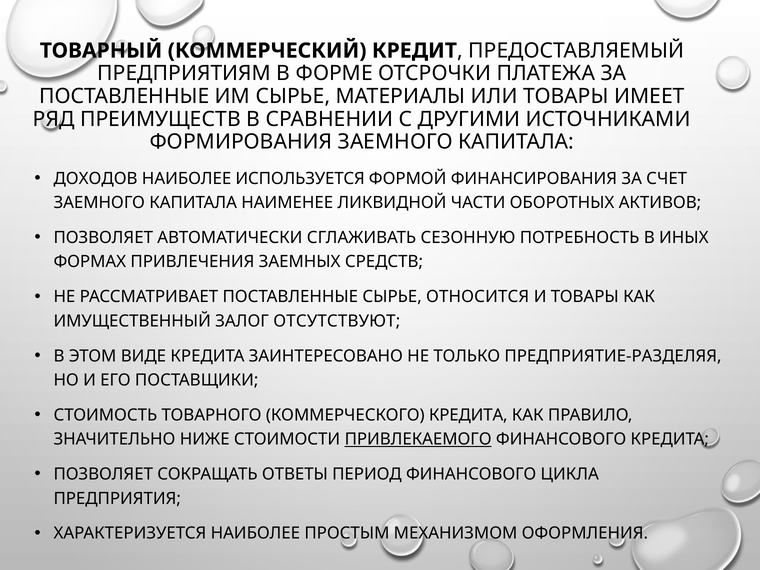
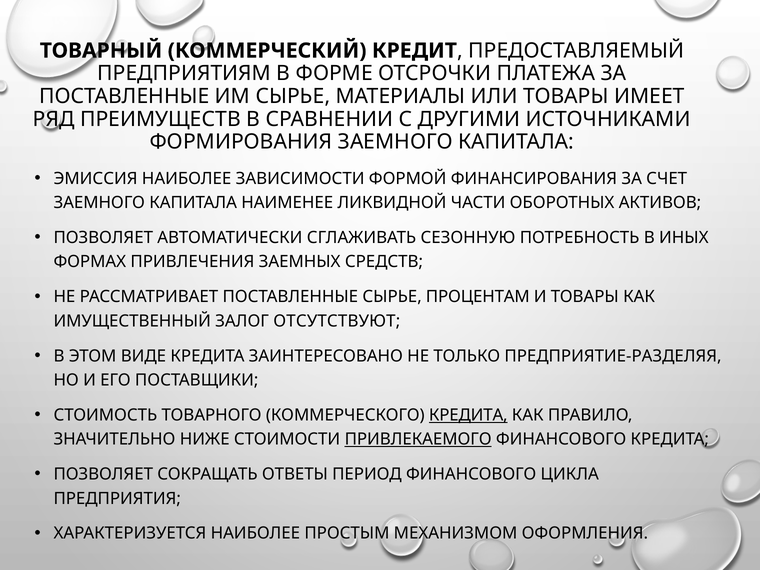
ДОХОДОВ: ДОХОДОВ -> ЭМИССИЯ (96, 178)
ИСПОЛЬЗУЕТСЯ: ИСПОЛЬЗУЕТСЯ -> ЗАВИСИМОСТИ (300, 178)
ОТНОСИТСЯ: ОТНОСИТСЯ -> ПРОЦЕНТАМ (478, 297)
КРЕДИТА underline: none -> present (468, 415)
